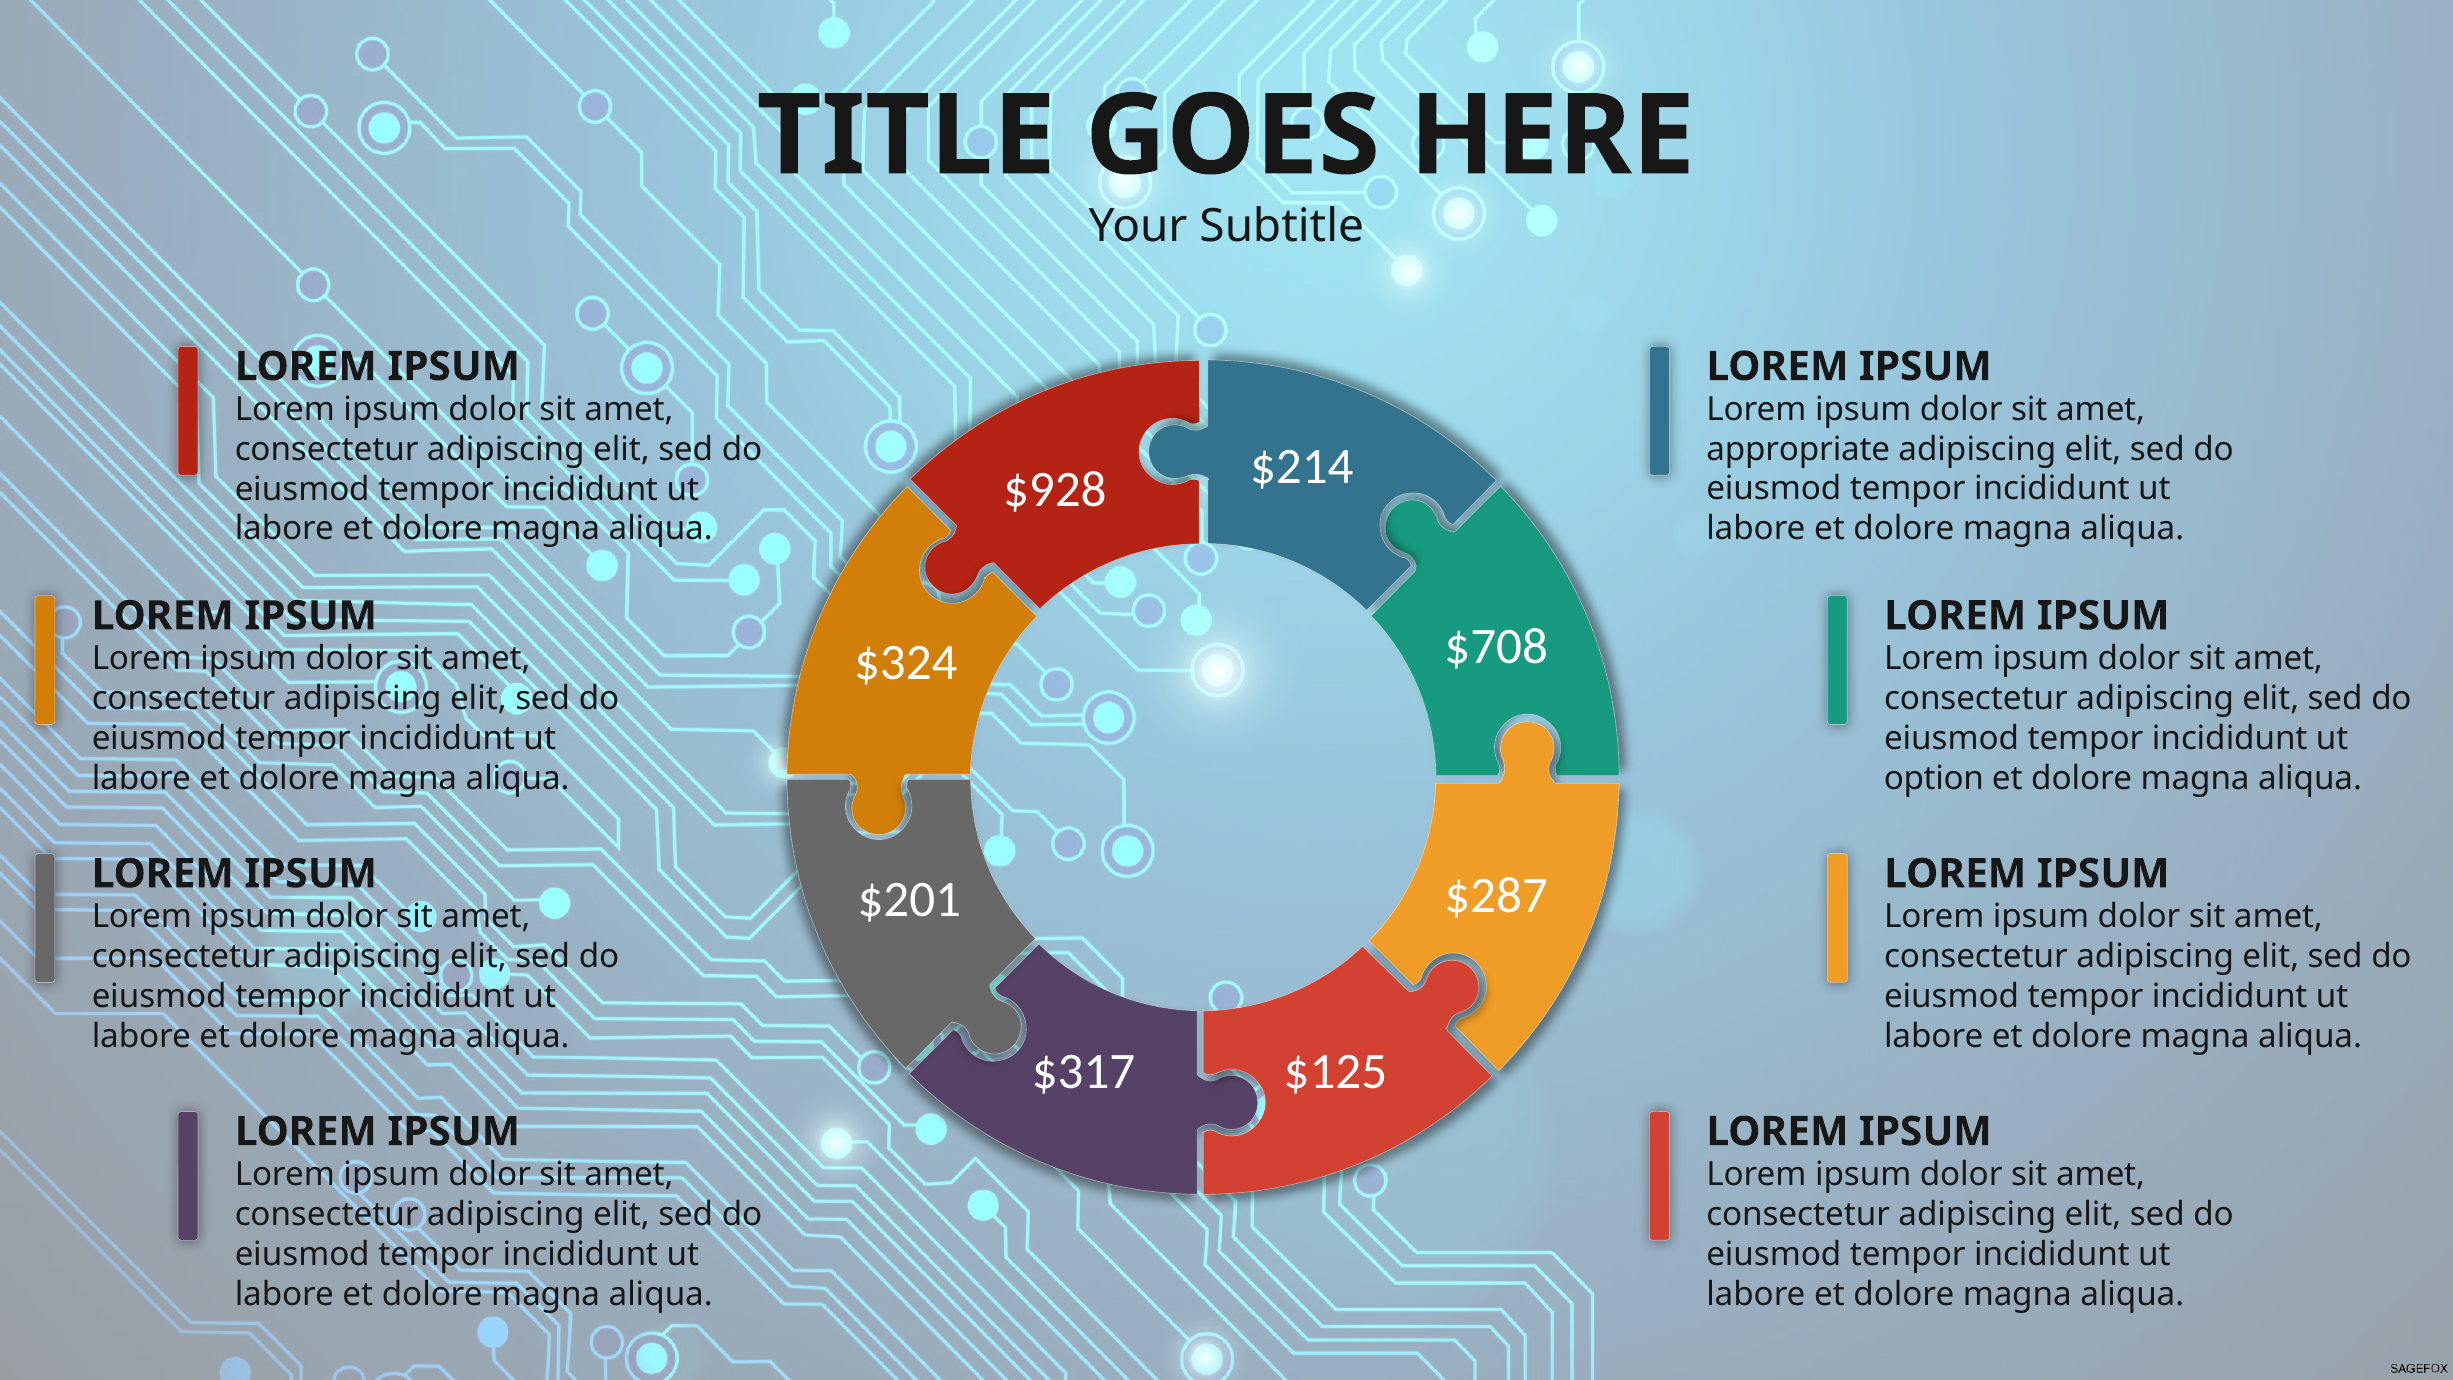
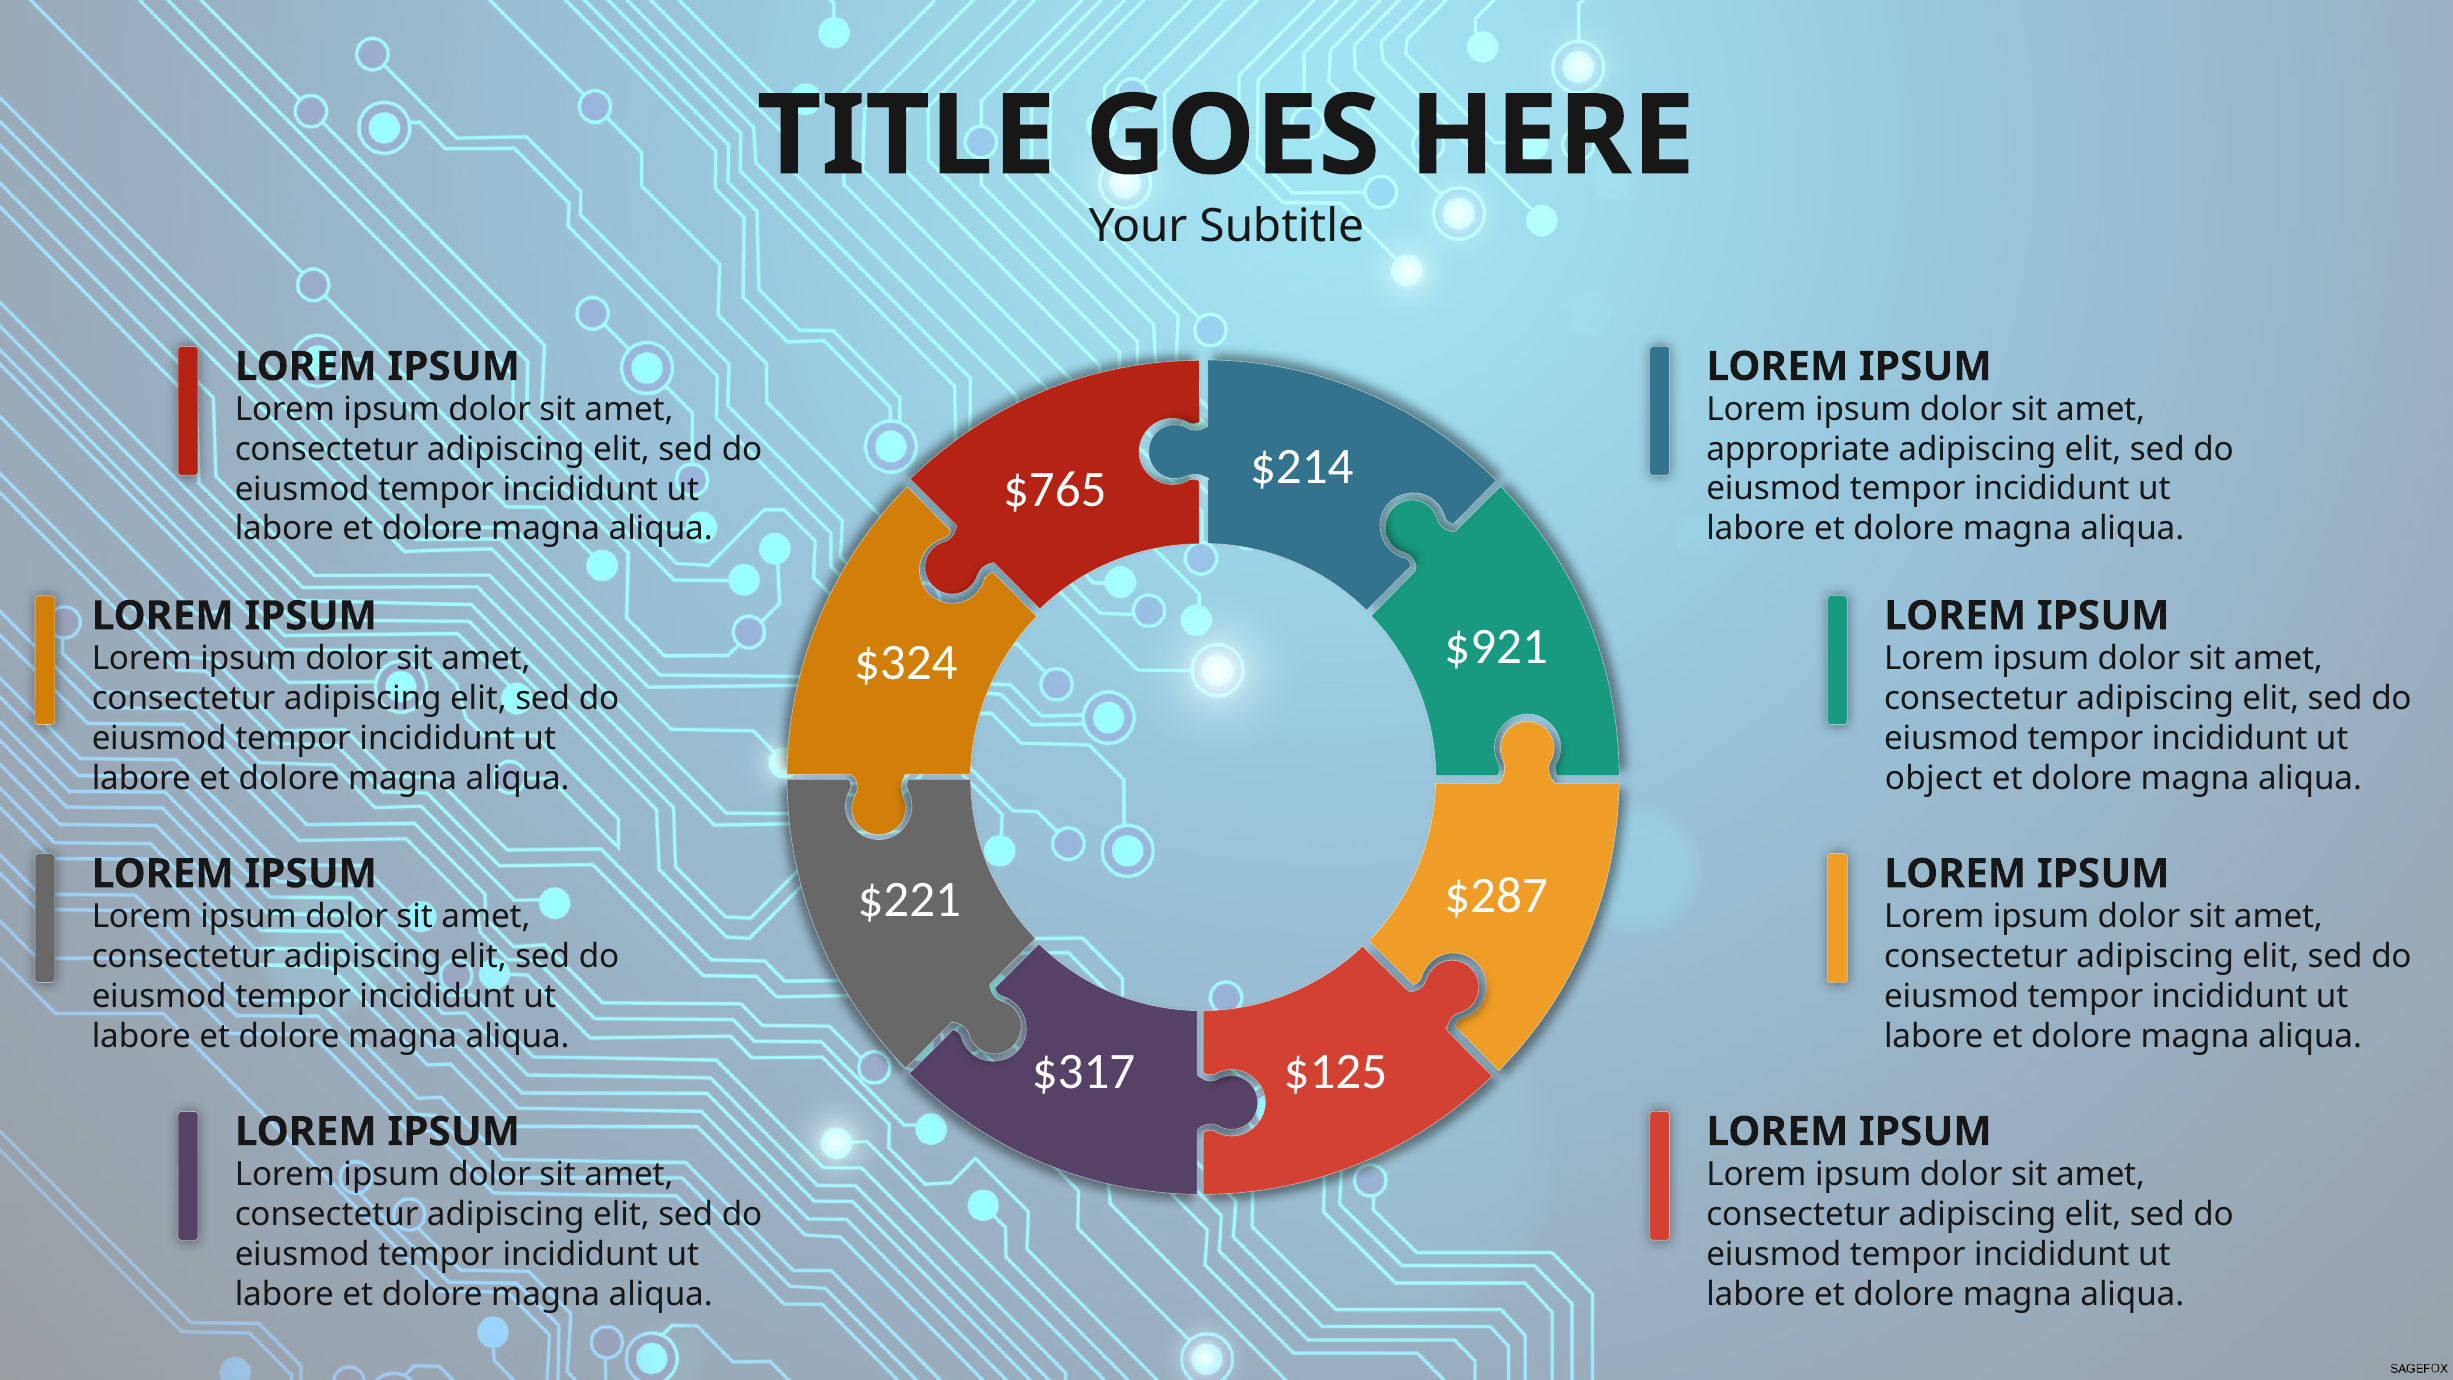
$928: $928 -> $765 (1055, 489)
$708: $708 -> $921 (1496, 646)
option: option -> object (1934, 778)
$201: $201 -> $221 (909, 899)
